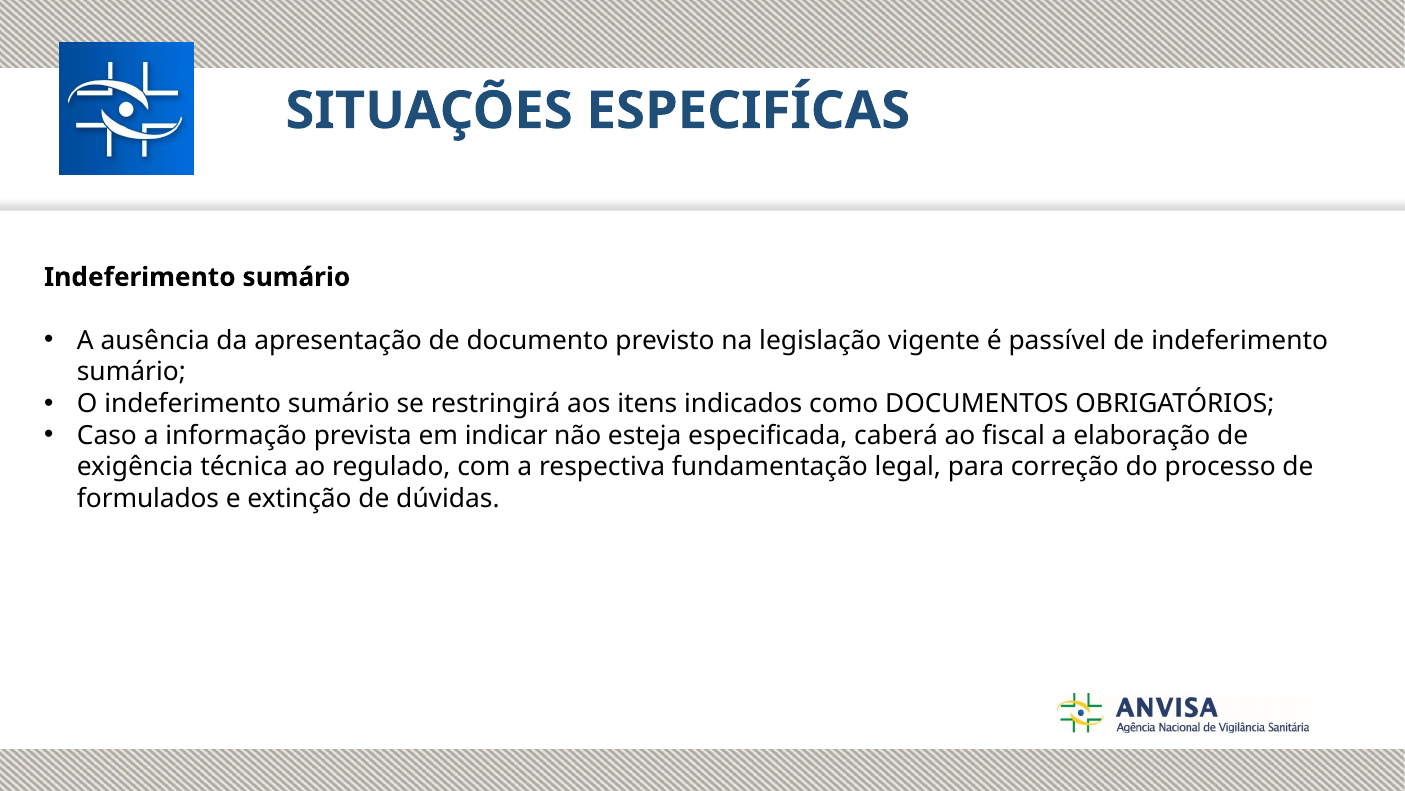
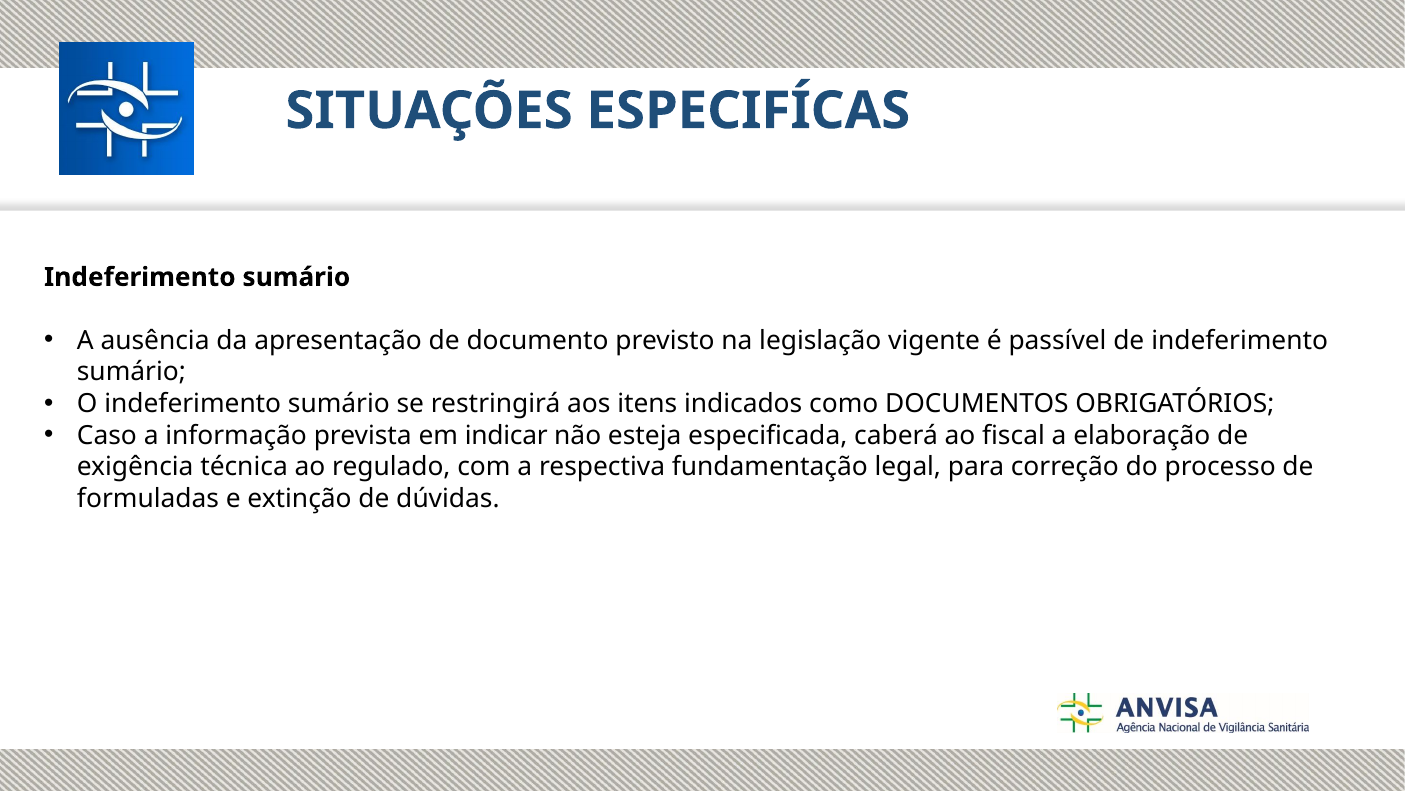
formulados: formulados -> formuladas (148, 498)
